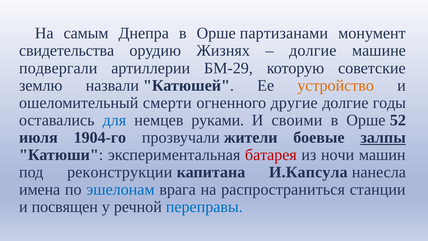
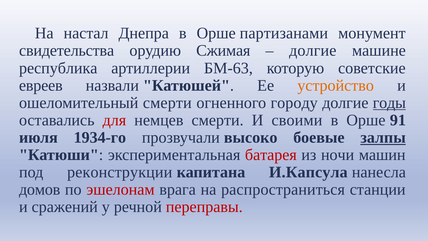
самым: самым -> настал (86, 33)
Жизнях: Жизнях -> Сжимая (223, 51)
подвергали: подвергали -> республика (58, 68)
БМ-29: БМ-29 -> БМ-63 (228, 68)
землю: землю -> евреев (41, 85)
другие: другие -> городу (294, 103)
годы underline: none -> present (389, 103)
для colour: blue -> red (114, 120)
немцев руками: руками -> смерти (218, 120)
52: 52 -> 91 (398, 120)
1904-го: 1904-го -> 1934-го (100, 137)
жители: жители -> высоко (251, 137)
имена: имена -> домов (40, 189)
эшелонам colour: blue -> red (120, 189)
посвящен: посвящен -> сражений (65, 207)
переправы colour: blue -> red (204, 207)
